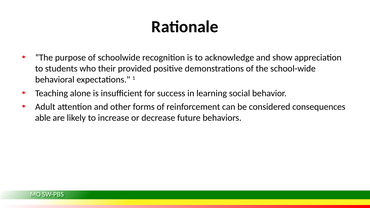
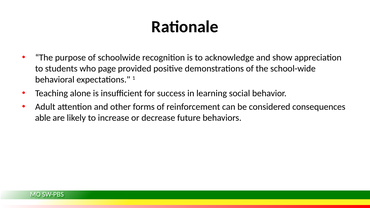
their: their -> page (107, 69)
